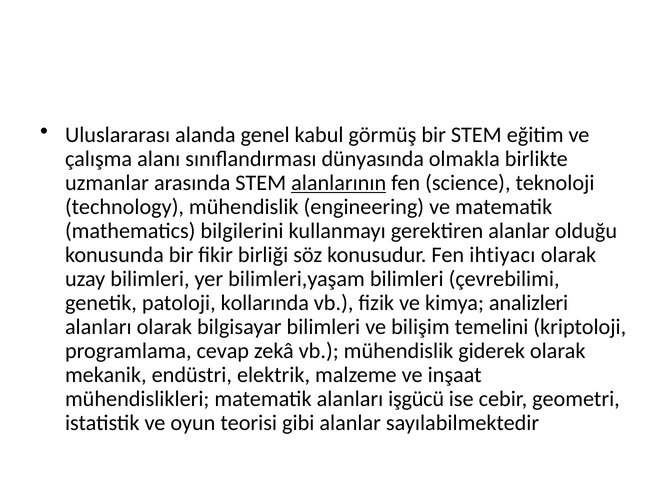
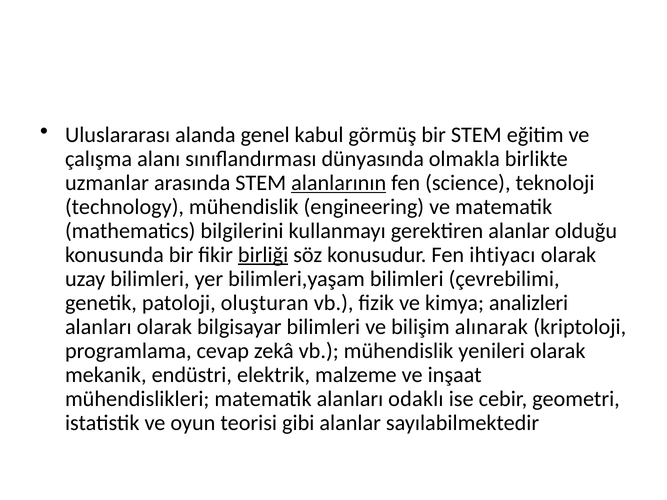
birliği underline: none -> present (263, 255)
kollarında: kollarında -> oluşturan (265, 303)
temelini: temelini -> alınarak (491, 327)
giderek: giderek -> yenileri (492, 351)
işgücü: işgücü -> odaklı (416, 399)
